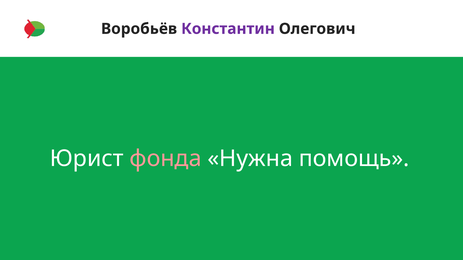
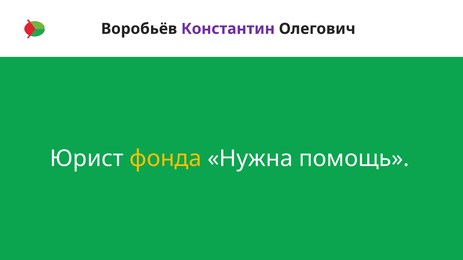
фонда colour: pink -> yellow (166, 159)
